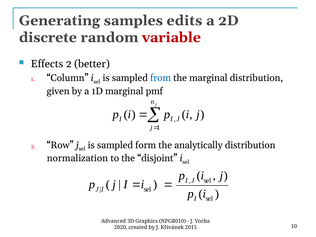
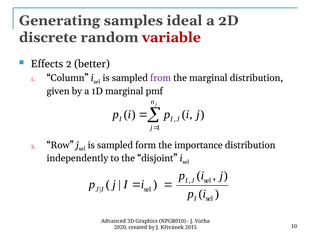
edits: edits -> ideal (184, 21)
from colour: blue -> purple (161, 78)
analytically: analytically -> importance (198, 145)
normalization: normalization -> independently (77, 158)
